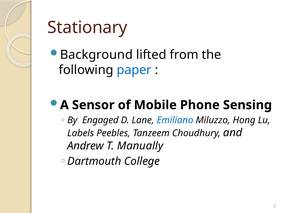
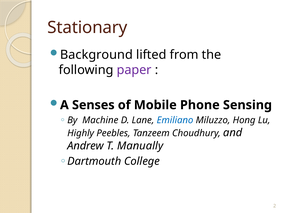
paper colour: blue -> purple (134, 70)
Sensor: Sensor -> Senses (93, 105)
Engaged: Engaged -> Machine (100, 120)
Labels: Labels -> Highly (81, 133)
